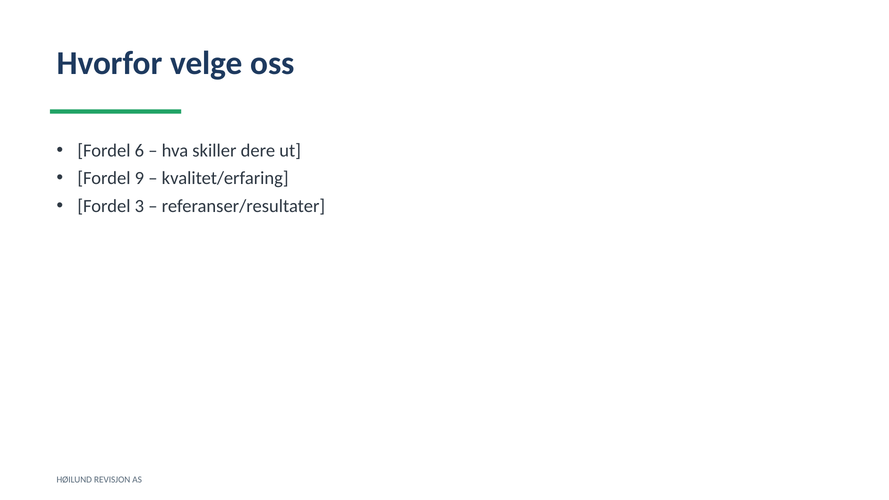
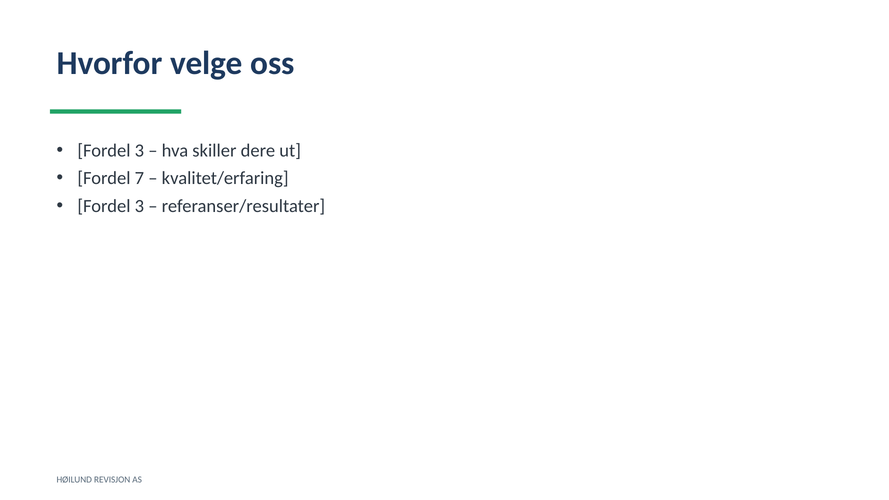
6: 6 -> 3 (139, 151)
9: 9 -> 7 (139, 178)
